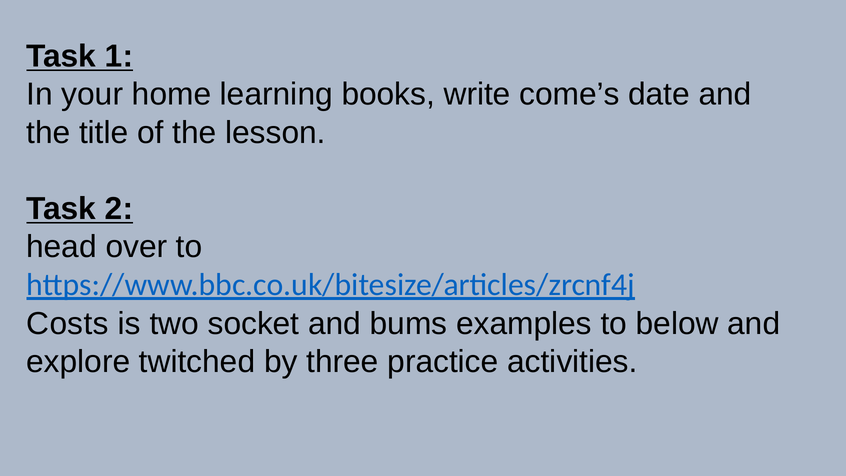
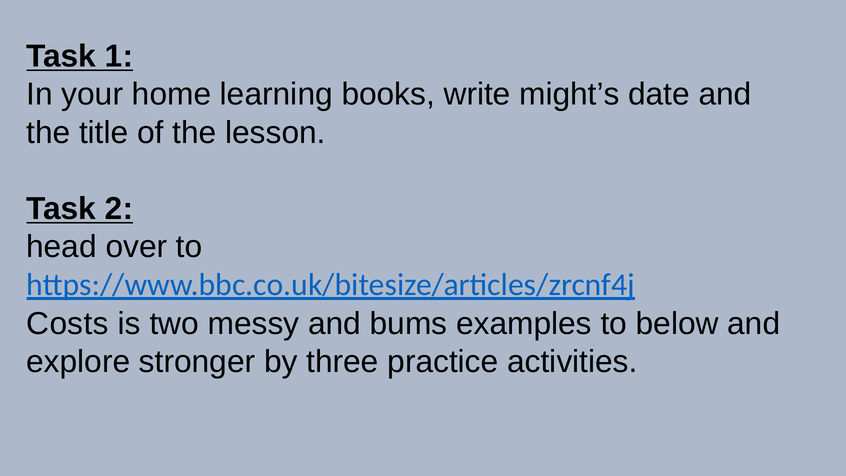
come’s: come’s -> might’s (569, 94)
socket: socket -> messy (253, 324)
twitched: twitched -> stronger (197, 362)
